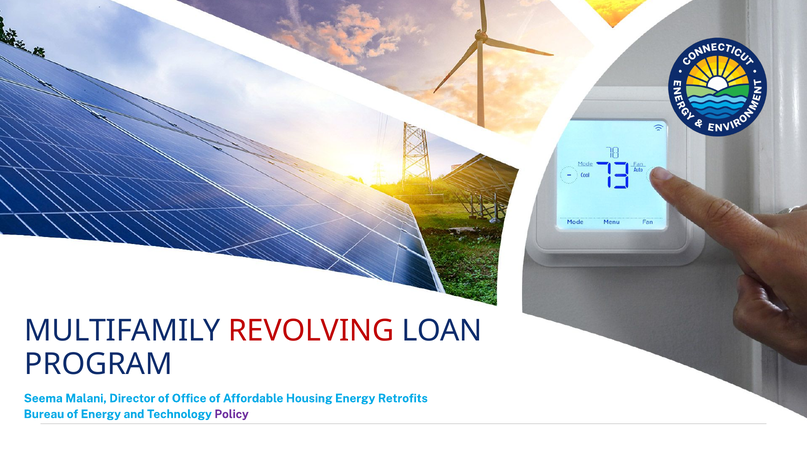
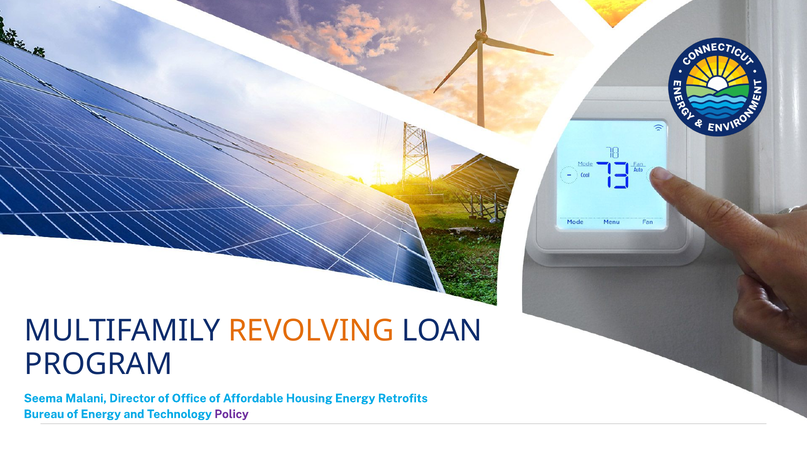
REVOLVING colour: red -> orange (311, 330)
